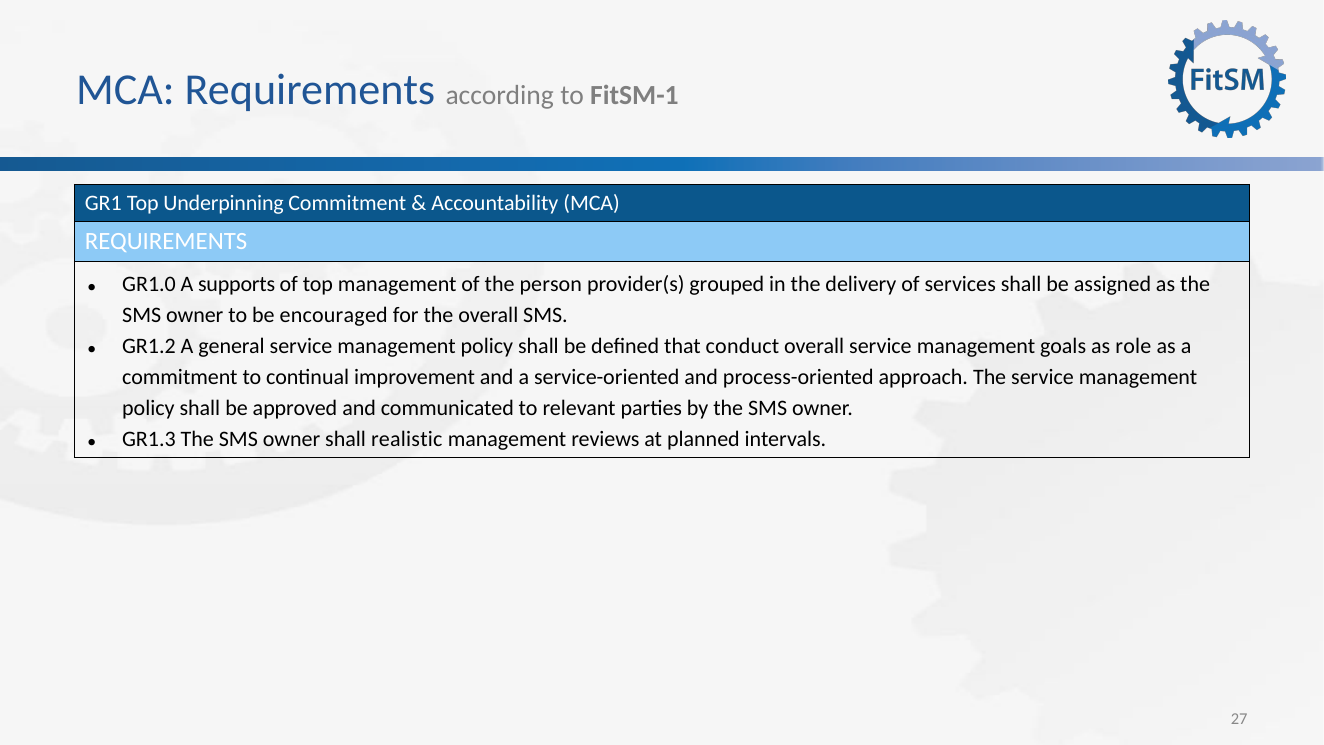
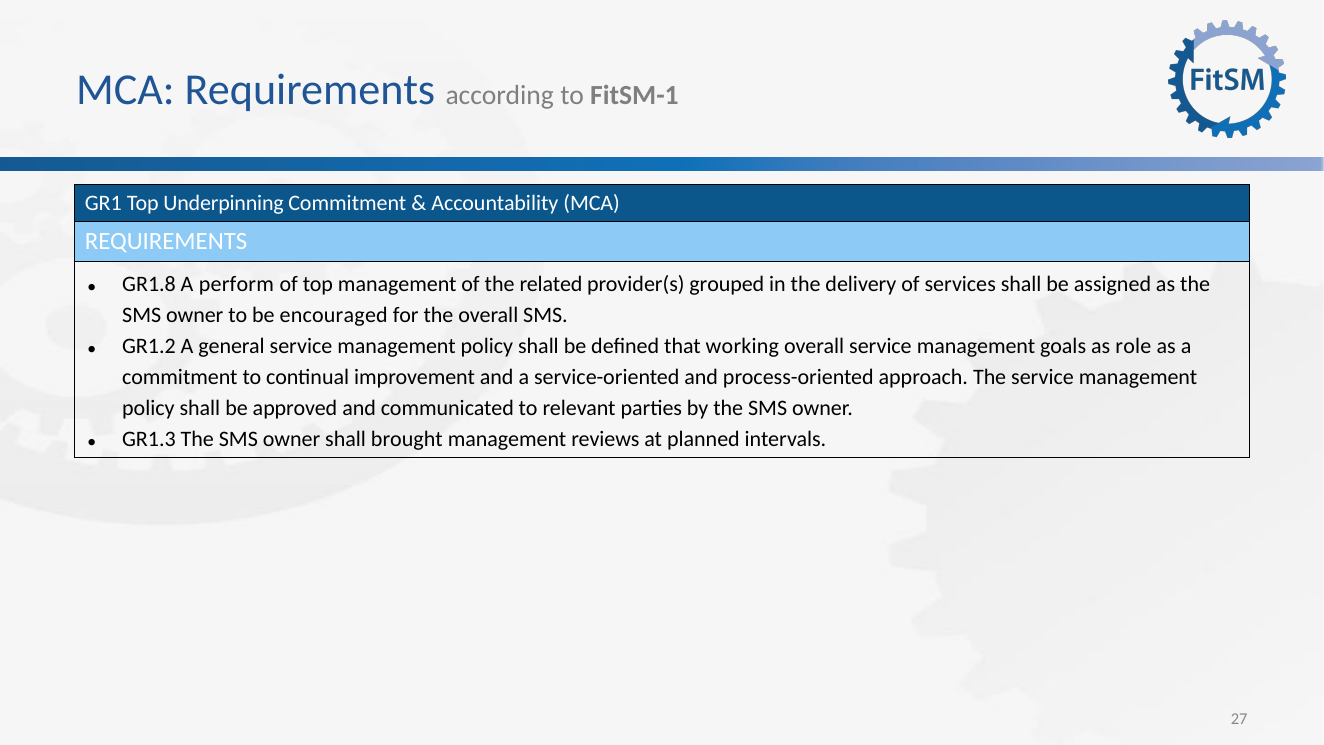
GR1.0: GR1.0 -> GR1.8 (149, 284)
supports: supports -> perform (236, 284)
person: person -> related (551, 284)
conduct: conduct -> working (742, 346)
realistic: realistic -> brought (407, 439)
